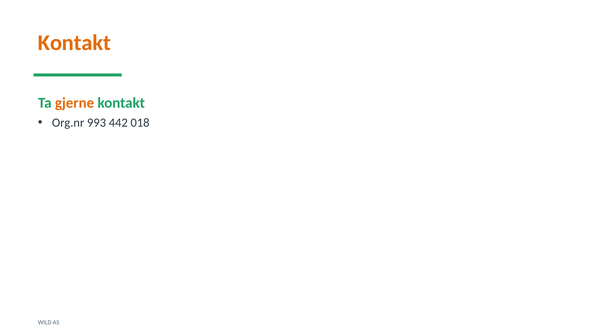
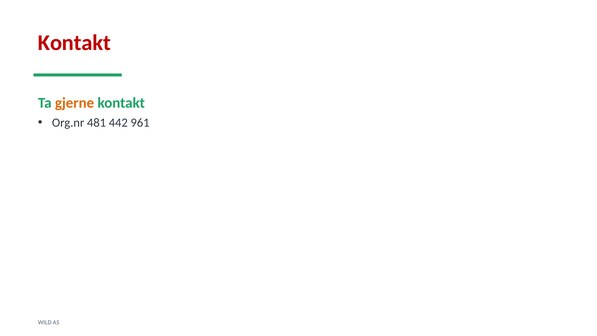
Kontakt colour: orange -> red (74, 43)
993: 993 -> 481 (97, 123)
018: 018 -> 961 (140, 123)
